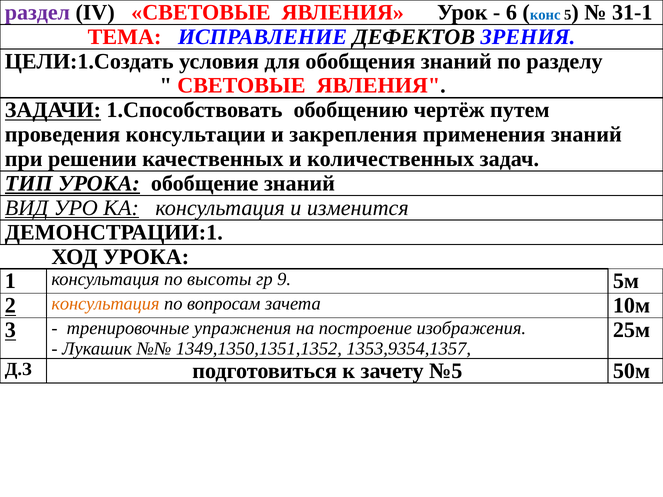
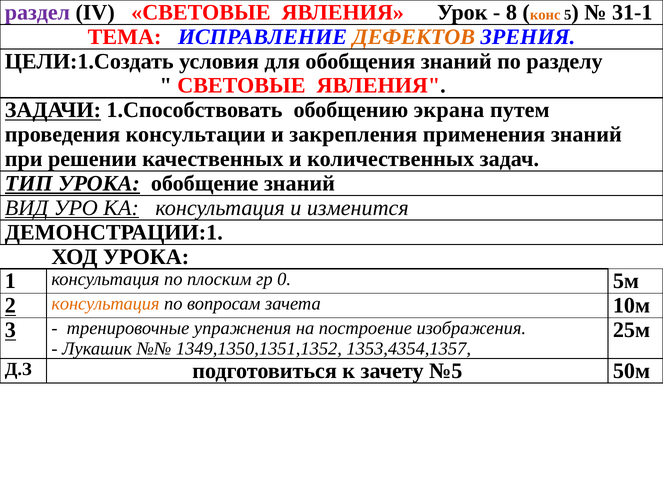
6: 6 -> 8 (511, 12)
конс colour: blue -> orange (545, 15)
ДЕФЕКТОВ colour: black -> orange (414, 37)
чертёж: чертёж -> экрана (449, 110)
высоты: высоты -> плоским (219, 279)
9: 9 -> 0 (284, 279)
1353,9354,1357: 1353,9354,1357 -> 1353,4354,1357 (409, 349)
